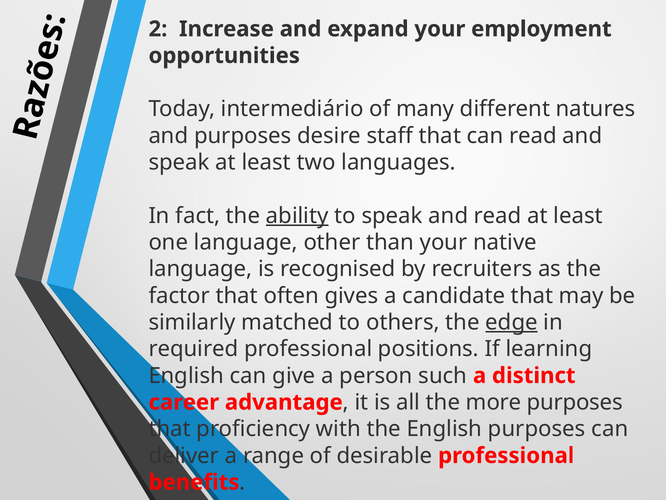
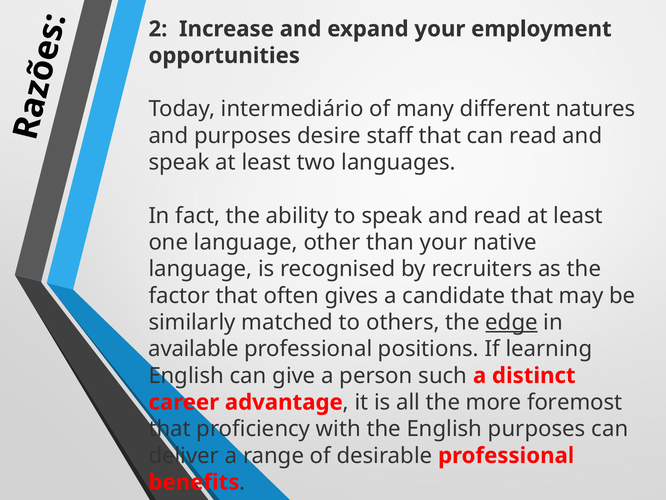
ability underline: present -> none (297, 215)
required: required -> available (194, 349)
more purposes: purposes -> foremost (575, 402)
